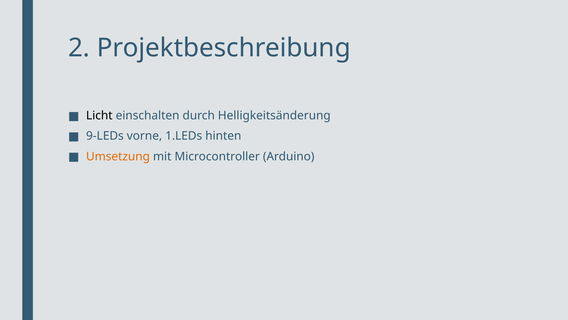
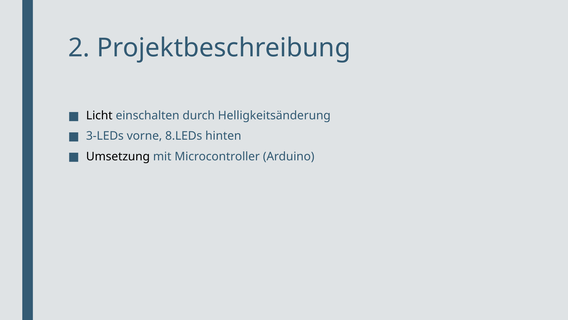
9-LEDs: 9-LEDs -> 3-LEDs (105, 136)
1.LEDs: 1.LEDs -> 8.LEDs (184, 136)
Umsetzung colour: orange -> black (118, 156)
